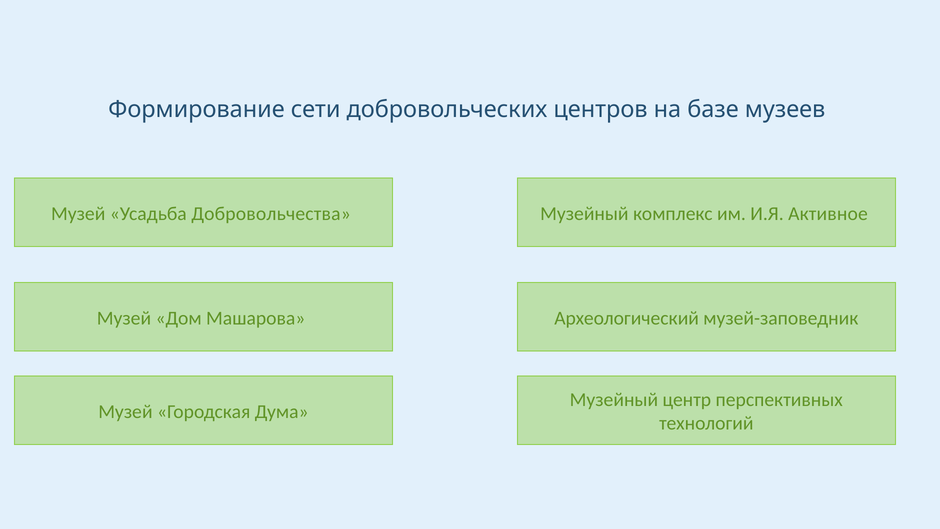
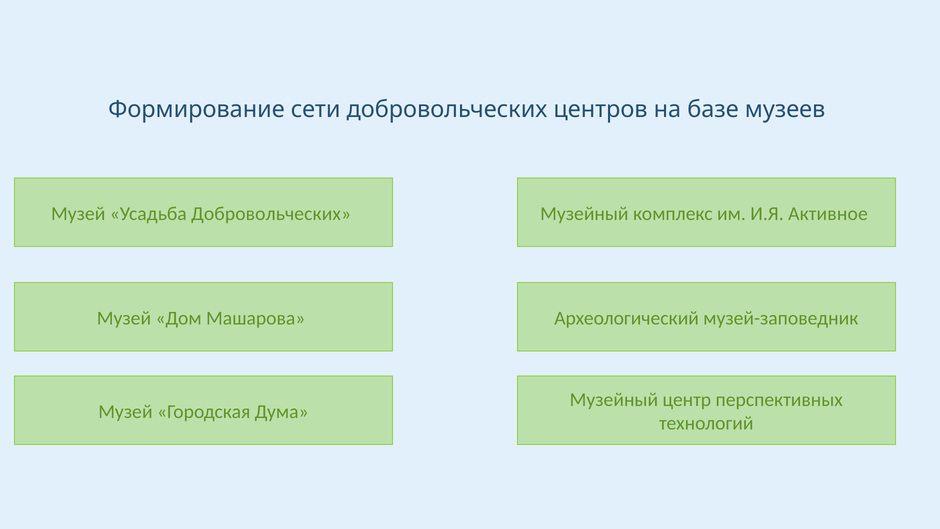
Усадьба Добровольчества: Добровольчества -> Добровольческих (271, 213)
